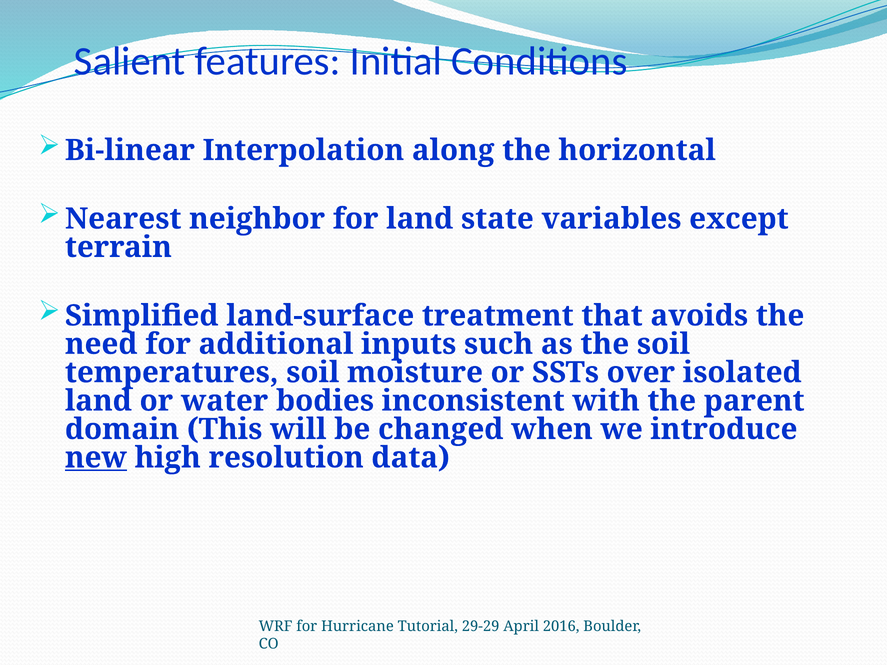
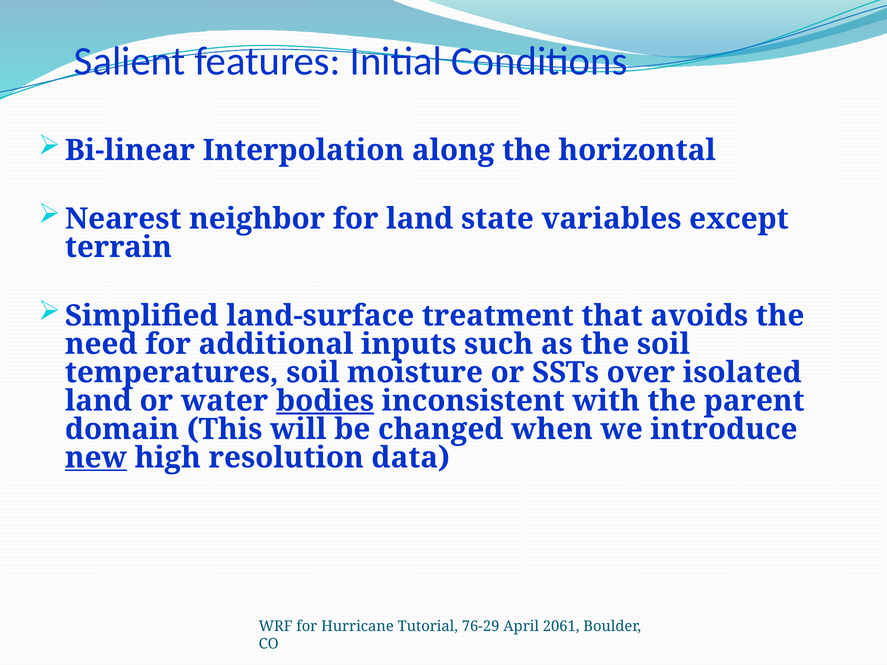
bodies underline: none -> present (325, 401)
29-29: 29-29 -> 76-29 (481, 626)
2016: 2016 -> 2061 (561, 626)
